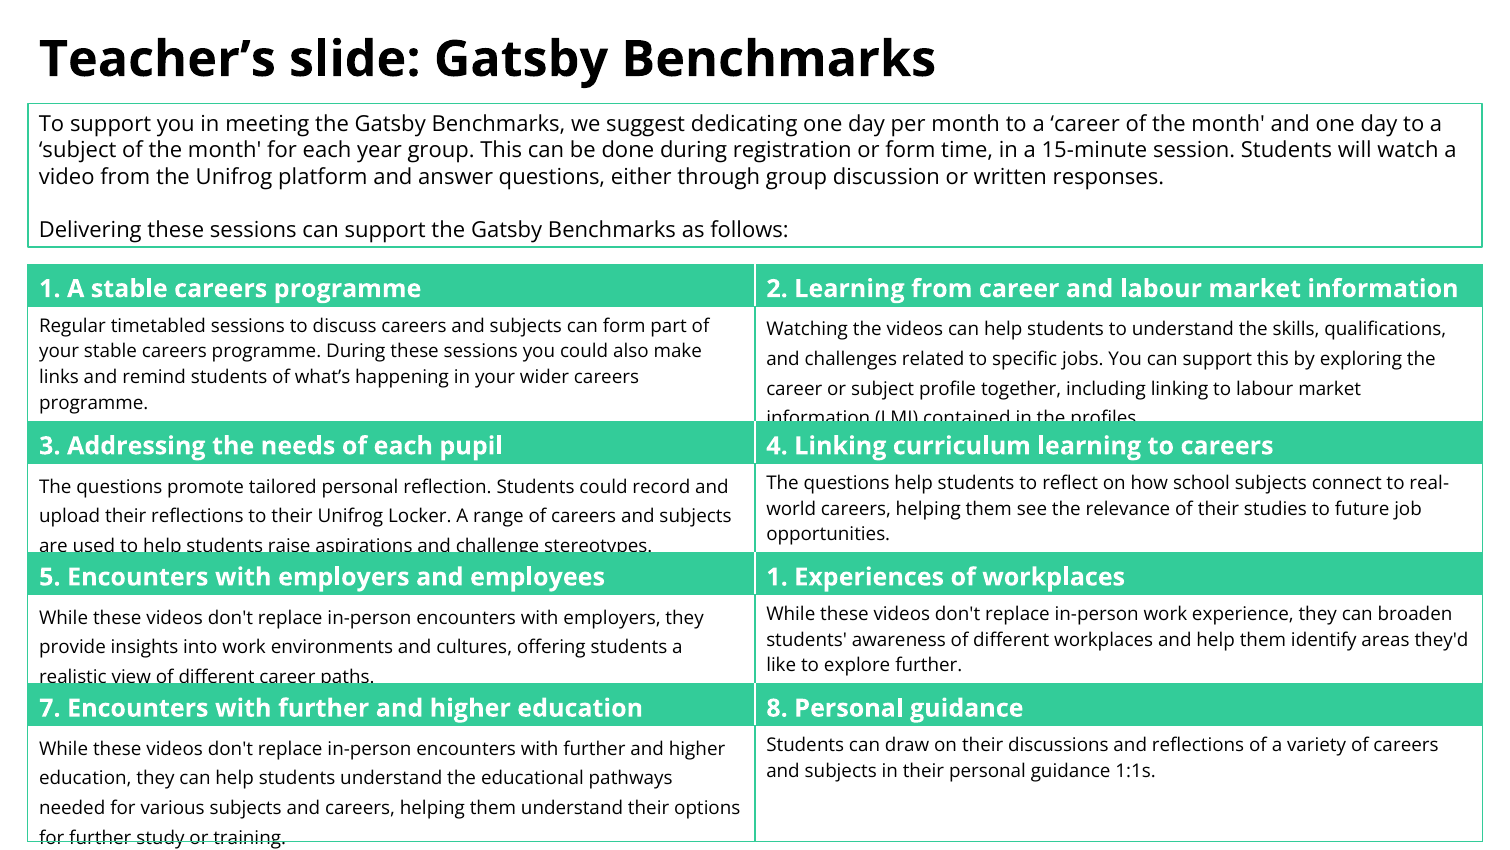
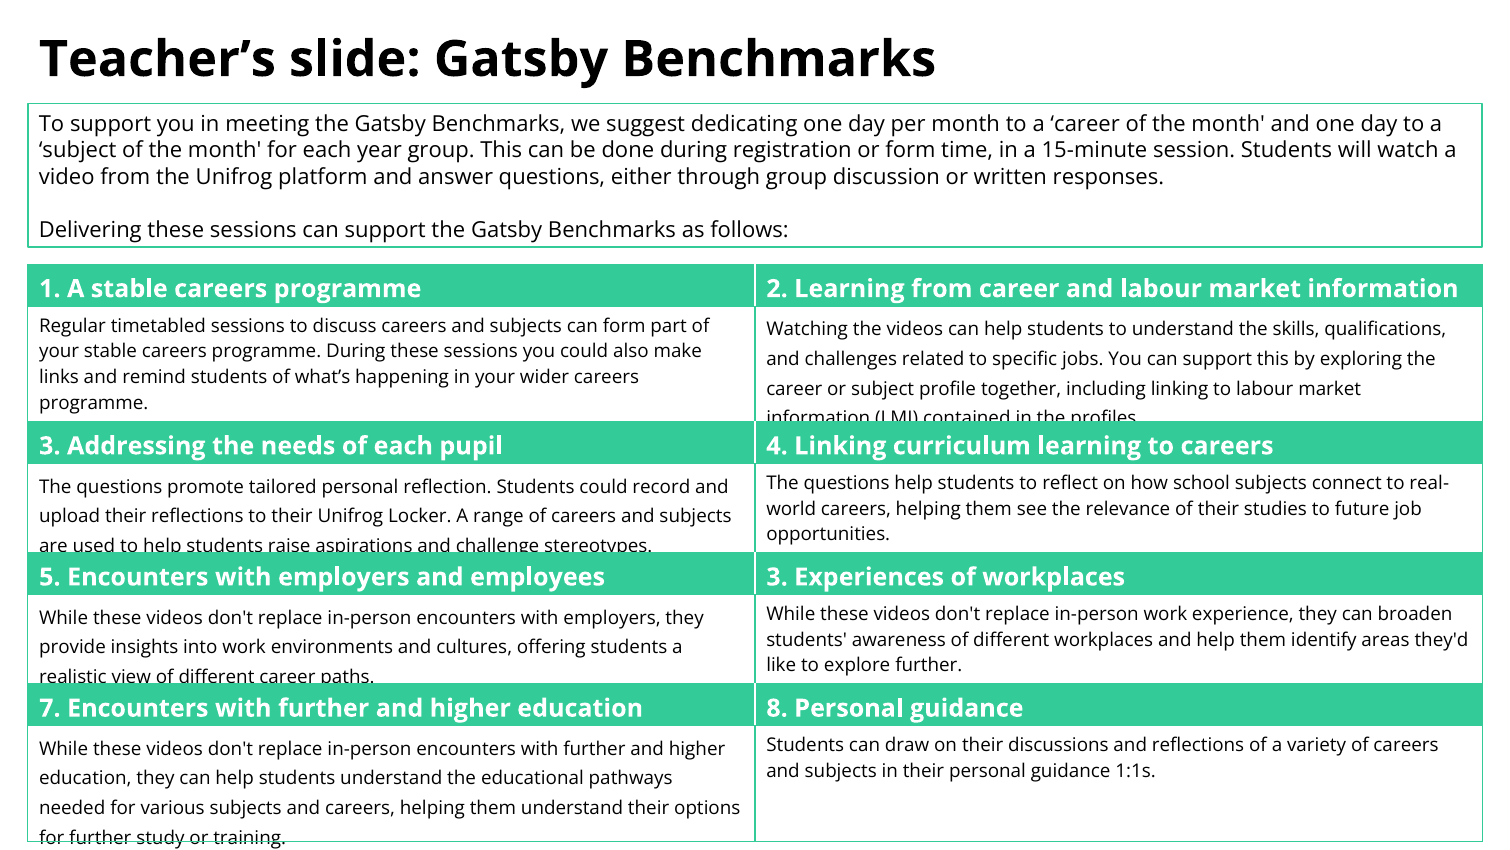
employees 1: 1 -> 3 (777, 577)
